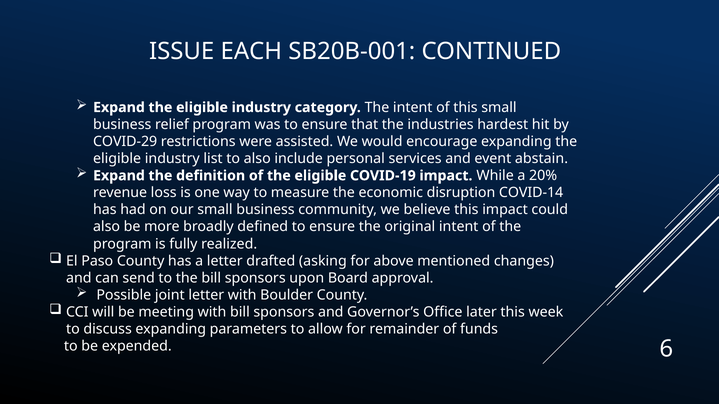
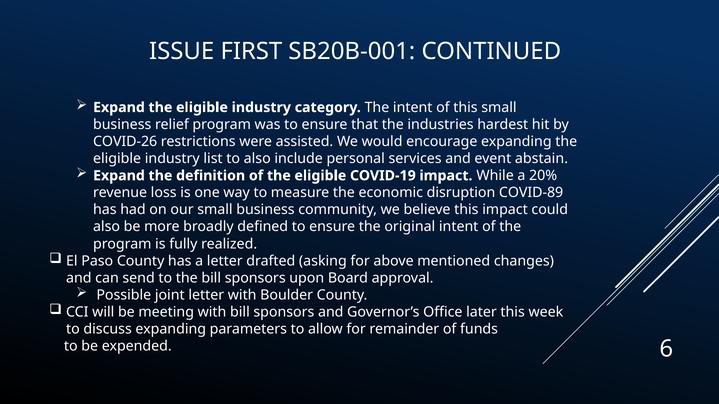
EACH: EACH -> FIRST (251, 51)
COVID-29: COVID-29 -> COVID-26 (125, 142)
COVID-14: COVID-14 -> COVID-89 (531, 193)
